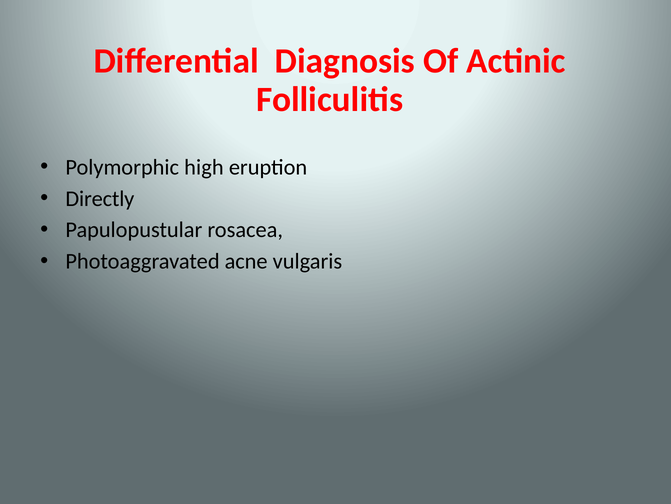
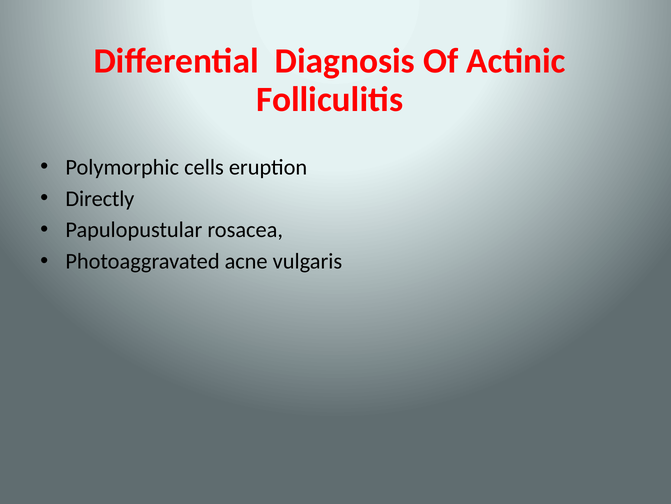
high: high -> cells (204, 167)
